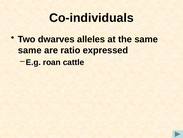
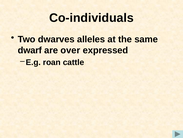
same: same -> dwarf (30, 50)
ratio: ratio -> over (70, 50)
